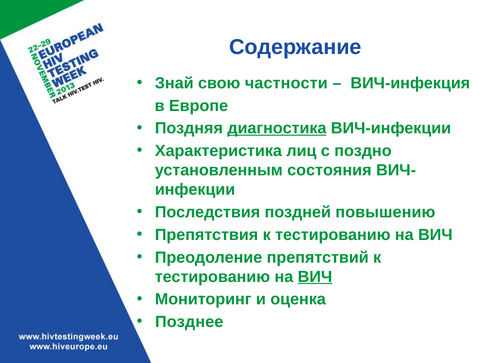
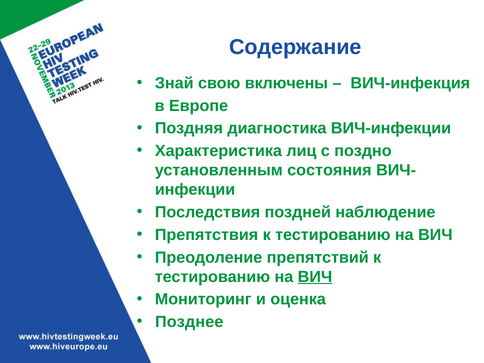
частности: частности -> включены (286, 83)
диагностика underline: present -> none (277, 128)
повышению: повышению -> наблюдение (385, 212)
